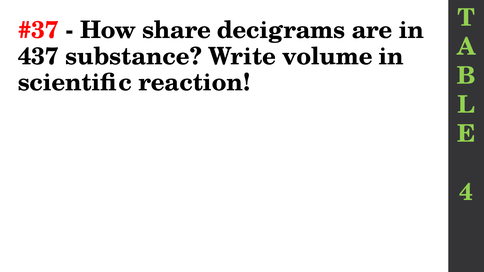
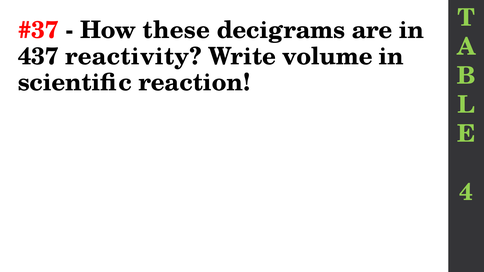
share: share -> these (176, 30)
substance: substance -> reactivity (133, 57)
